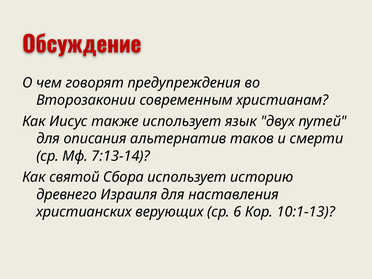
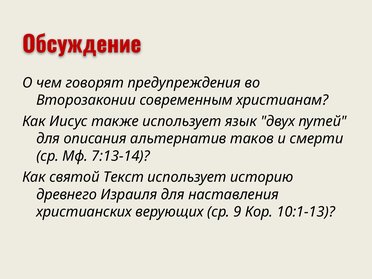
Сбора: Сбора -> Текст (124, 177)
6: 6 -> 9 (237, 212)
